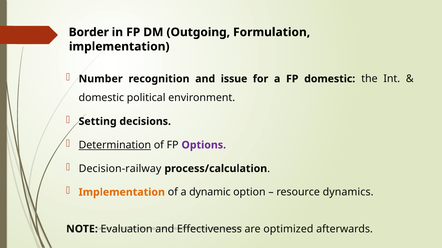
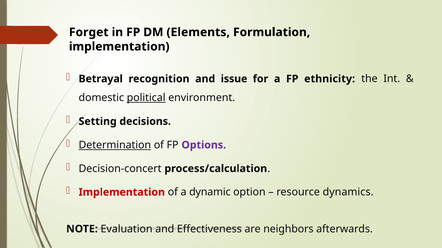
Border: Border -> Forget (89, 32)
Outgoing: Outgoing -> Elements (198, 32)
Number: Number -> Betrayal (101, 79)
FP domestic: domestic -> ethnicity (330, 79)
political underline: none -> present (146, 98)
Decision-railway: Decision-railway -> Decision-concert (120, 169)
Implementation colour: orange -> red (122, 193)
optimized: optimized -> neighbors (288, 229)
